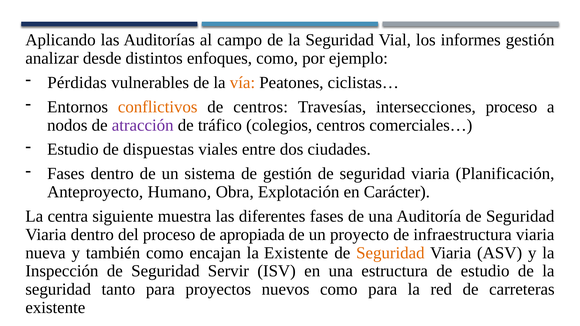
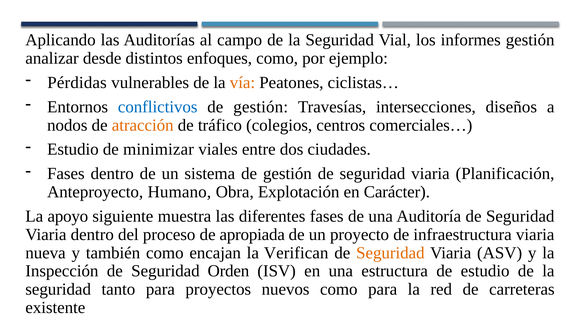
conflictivos colour: orange -> blue (158, 107)
centros: centros -> gestión (261, 107)
intersecciones proceso: proceso -> diseños (511, 107)
atracción colour: purple -> orange (143, 125)
dispuestas: dispuestas -> minimizar (159, 150)
centra: centra -> apoyo (68, 216)
la Existente: Existente -> Verifican (296, 253)
Servir: Servir -> Orden (228, 271)
